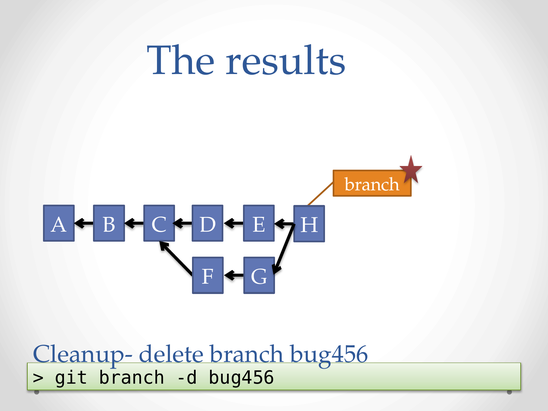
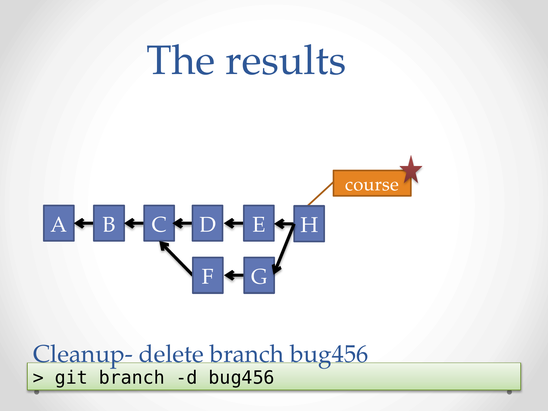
branch: branch -> course (372, 185)
